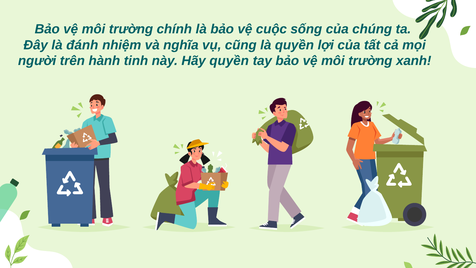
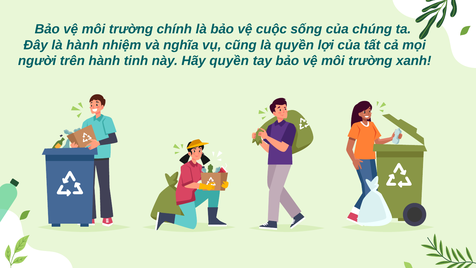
là đánh: đánh -> hành (82, 45)
